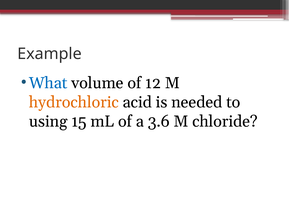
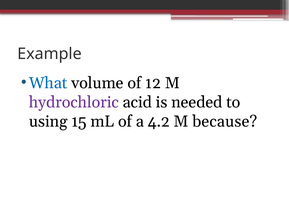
hydrochloric colour: orange -> purple (74, 103)
3.6: 3.6 -> 4.2 (159, 122)
chloride: chloride -> because (225, 122)
